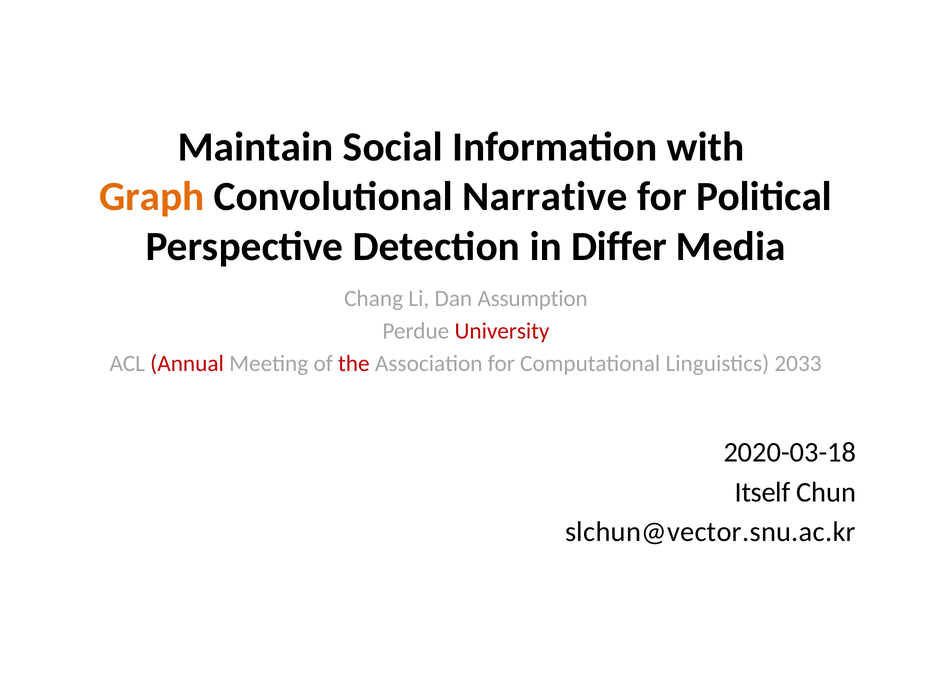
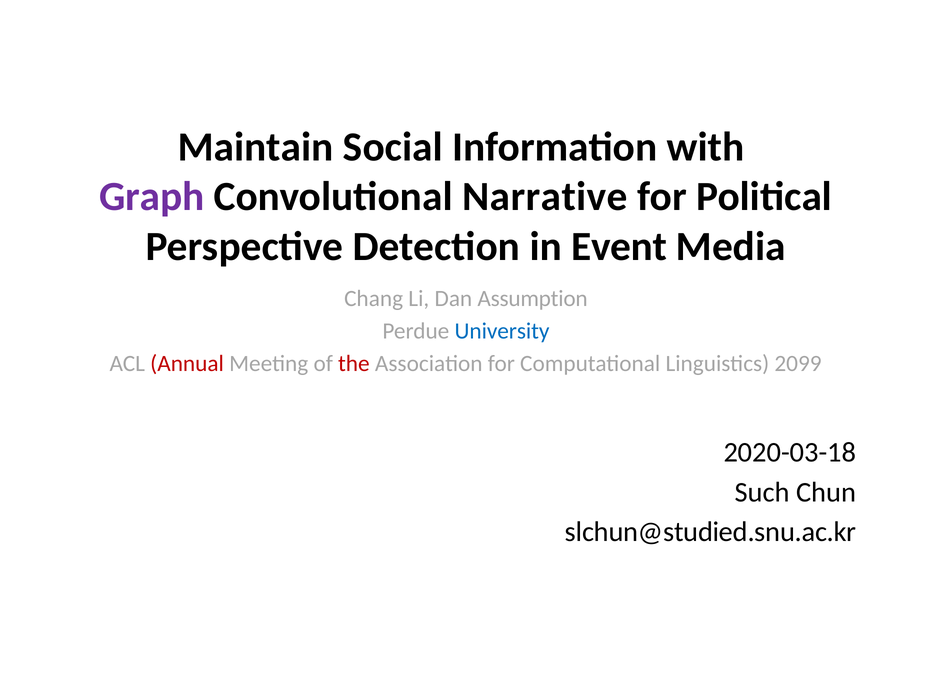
Graph colour: orange -> purple (152, 197)
Differ: Differ -> Event (619, 246)
University colour: red -> blue (502, 331)
2033: 2033 -> 2099 (798, 364)
Itself: Itself -> Such (762, 492)
slchun@vector.snu.ac.kr: slchun@vector.snu.ac.kr -> slchun@studied.snu.ac.kr (711, 532)
